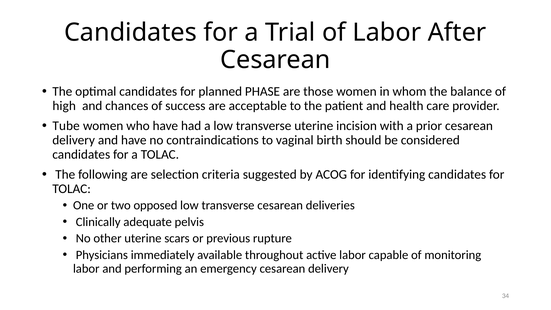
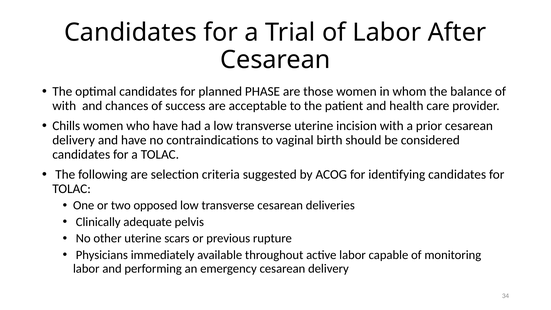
high: high -> with (64, 106)
Tube: Tube -> Chills (66, 126)
